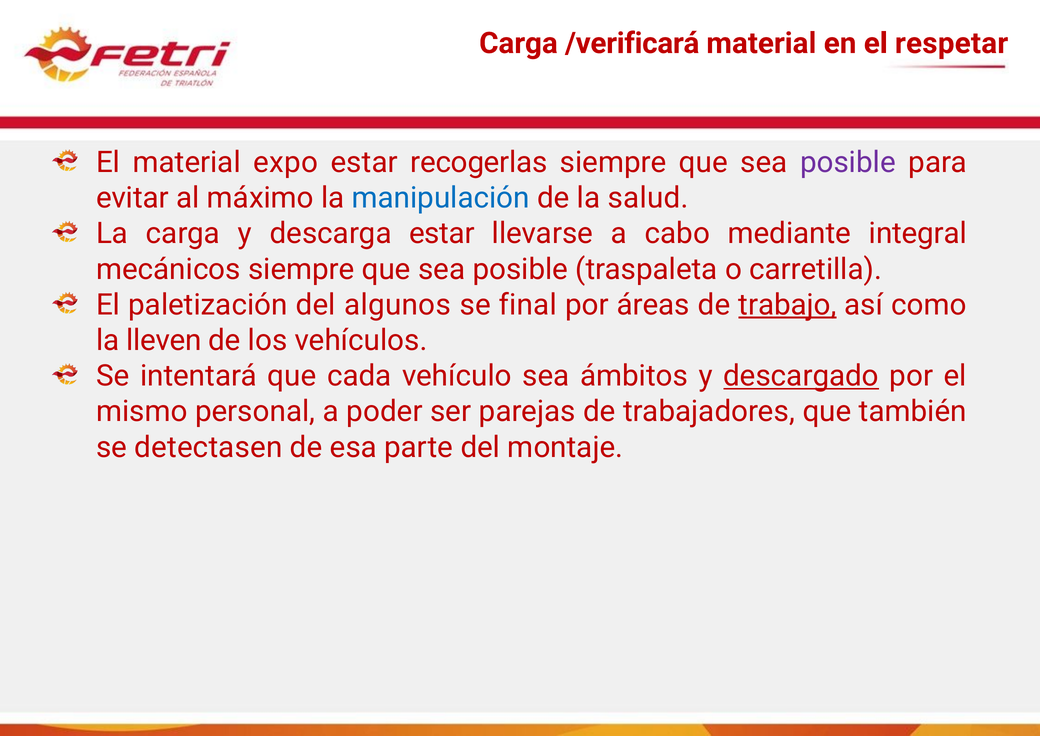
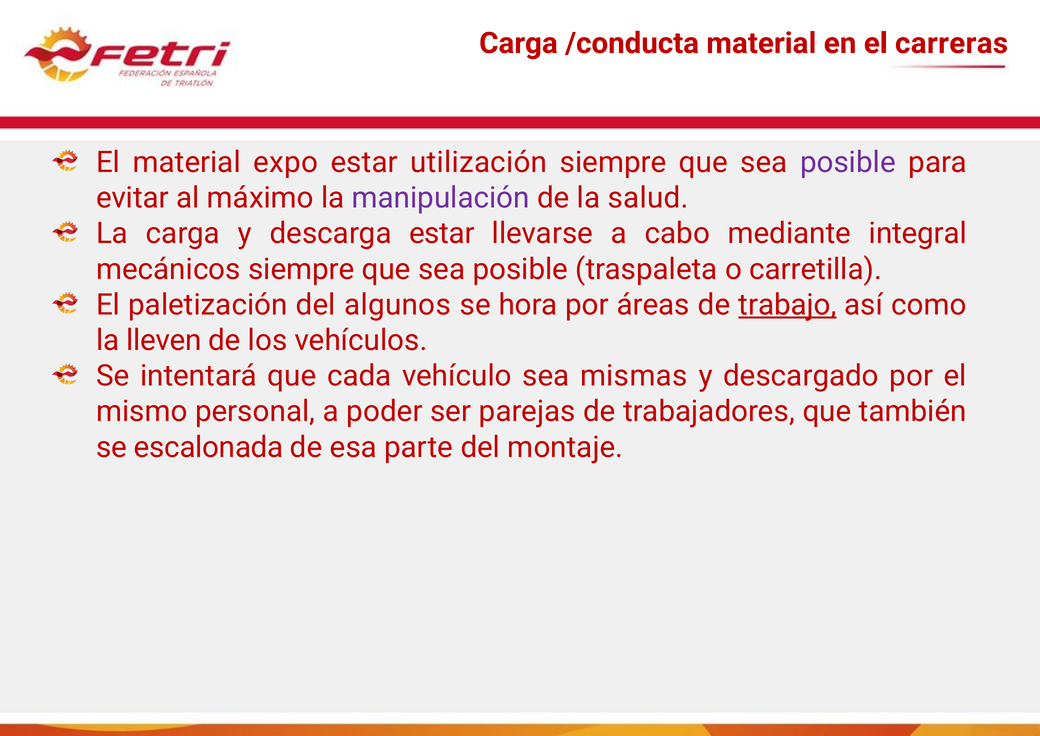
/verificará: /verificará -> /conducta (632, 43)
respetar: respetar -> carreras (952, 43)
recogerlas: recogerlas -> utilización (479, 162)
manipulación colour: blue -> purple (441, 198)
final: final -> hora (528, 305)
ámbitos: ámbitos -> mismas (634, 376)
descargado underline: present -> none (801, 376)
detectasen: detectasen -> escalonada (209, 447)
